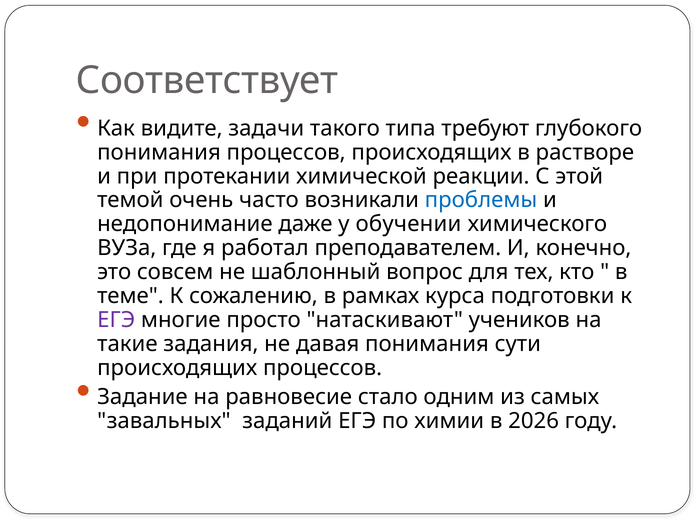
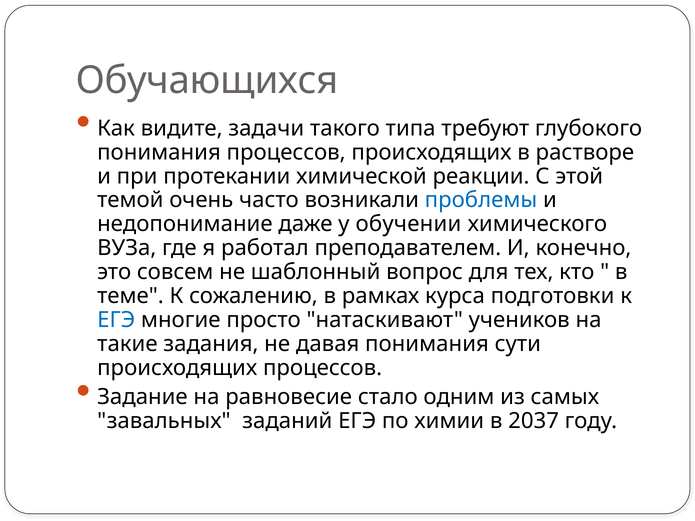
Соответствует: Соответствует -> Обучающихся (207, 80)
ЕГЭ colour: purple -> blue (116, 320)
2026: 2026 -> 2037 (534, 421)
